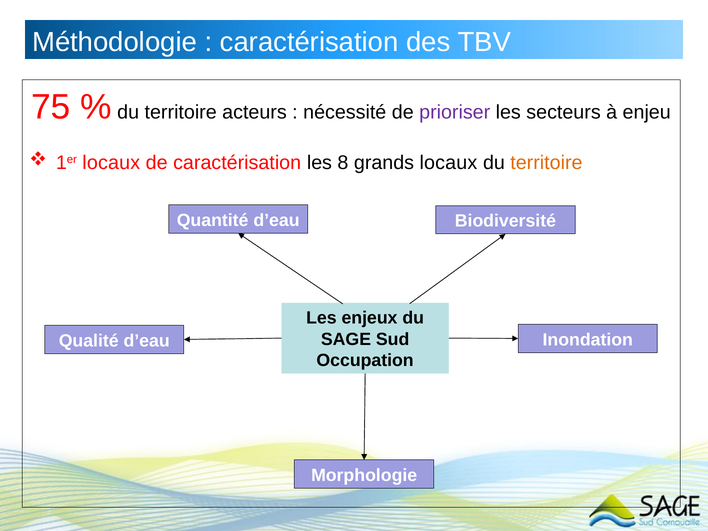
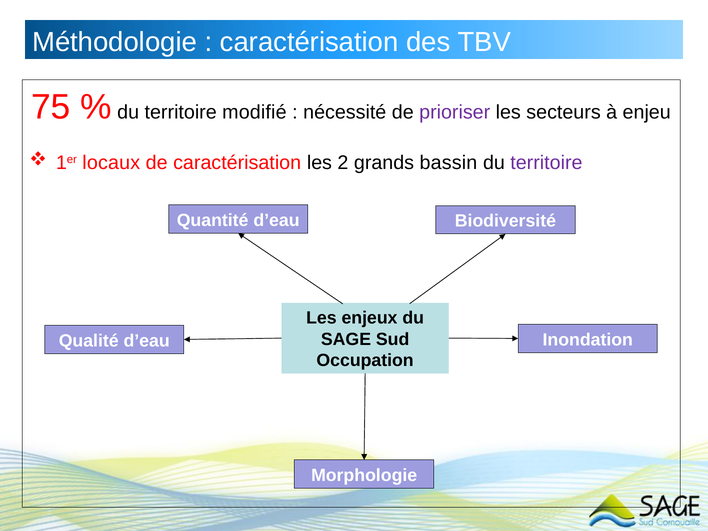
acteurs: acteurs -> modifié (254, 112)
8: 8 -> 2 (343, 163)
grands locaux: locaux -> bassin (448, 163)
territoire colour: orange -> purple (546, 163)
